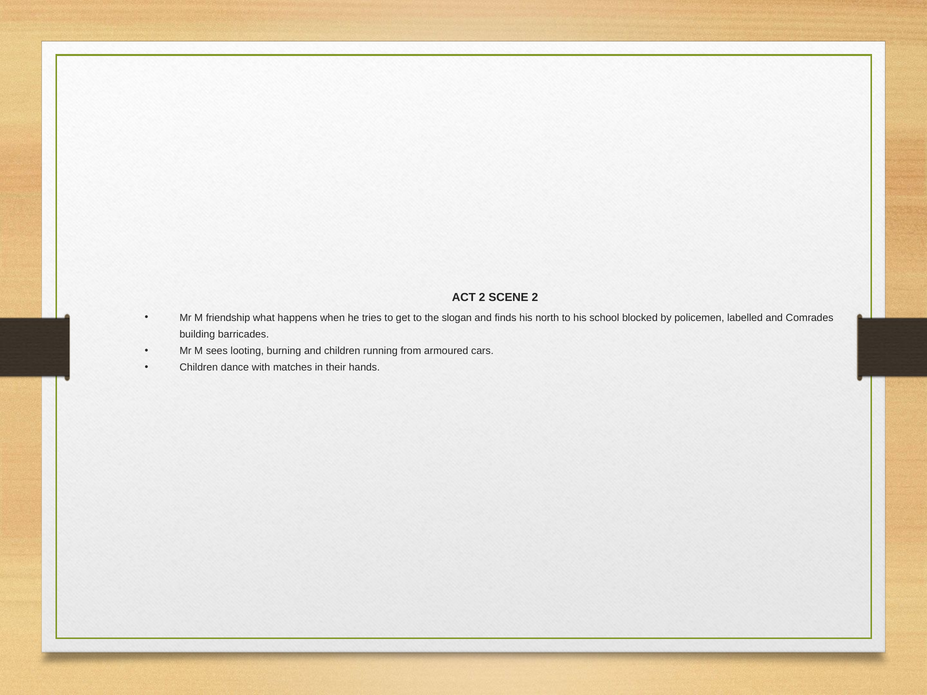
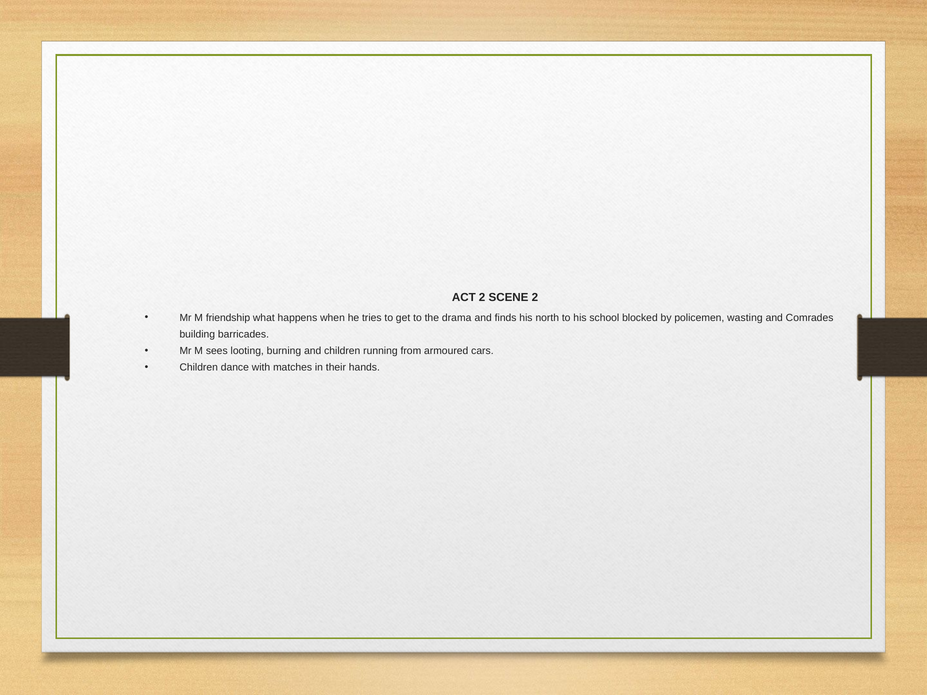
slogan: slogan -> drama (457, 318)
labelled: labelled -> wasting (745, 318)
